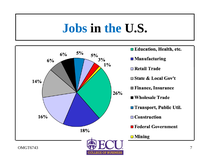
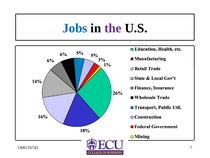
the colour: blue -> purple (113, 28)
